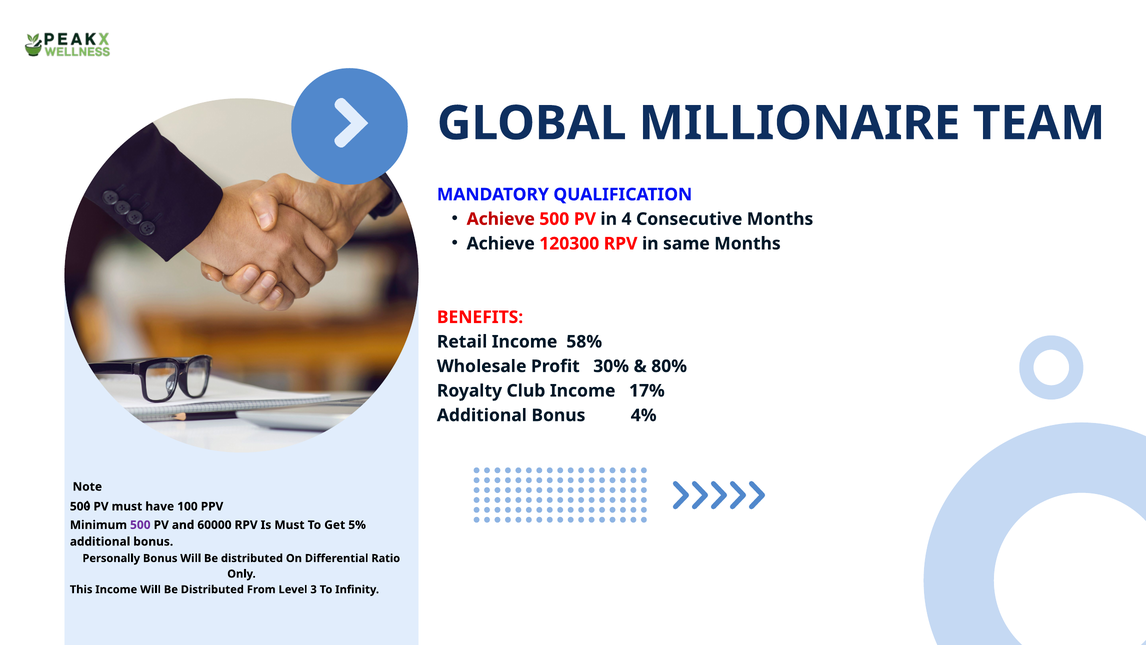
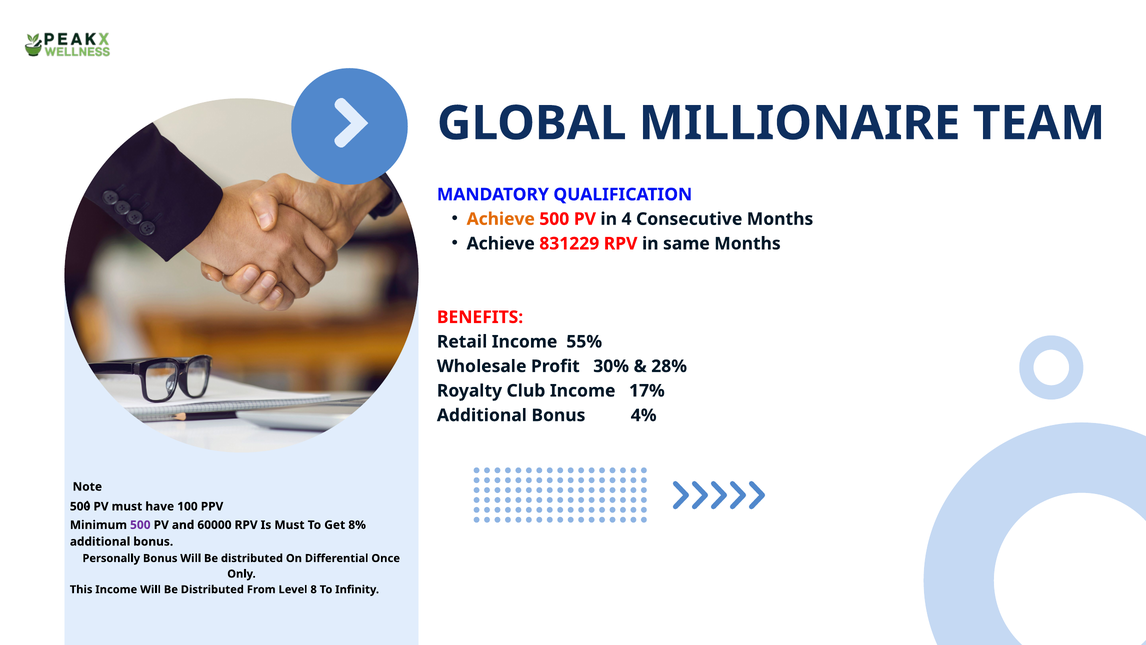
Achieve colour: red -> orange (501, 219)
120300: 120300 -> 831229 (569, 243)
58%: 58% -> 55% (584, 342)
80%: 80% -> 28% (669, 366)
5%: 5% -> 8% (357, 525)
Ratio: Ratio -> Once (386, 558)
3: 3 -> 8 (314, 589)
